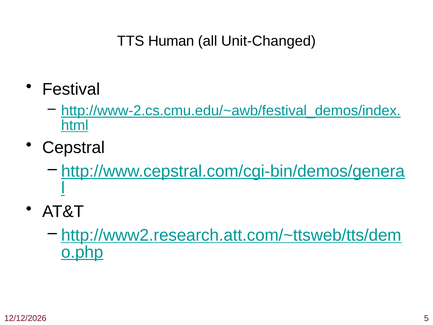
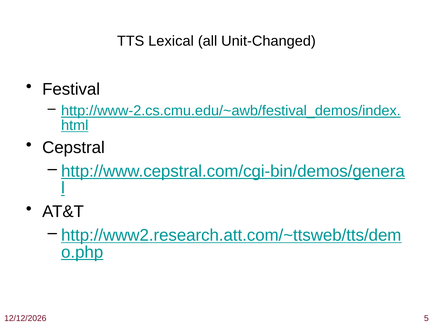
Human: Human -> Lexical (171, 41)
